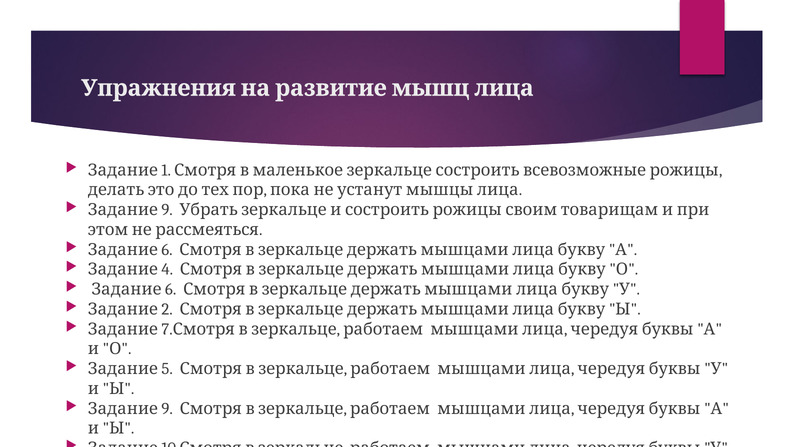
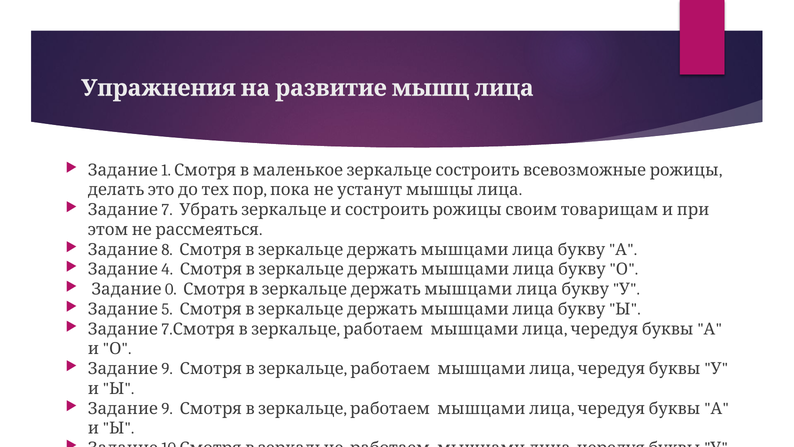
9: 9 -> 7 (167, 210)
6: 6 -> 8 (167, 249)
6: 6 -> 0 (171, 289)
2: 2 -> 5 (167, 309)
5: 5 -> 9 (167, 369)
